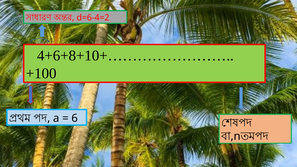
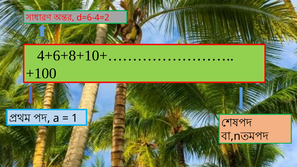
6: 6 -> 1 (75, 118)
